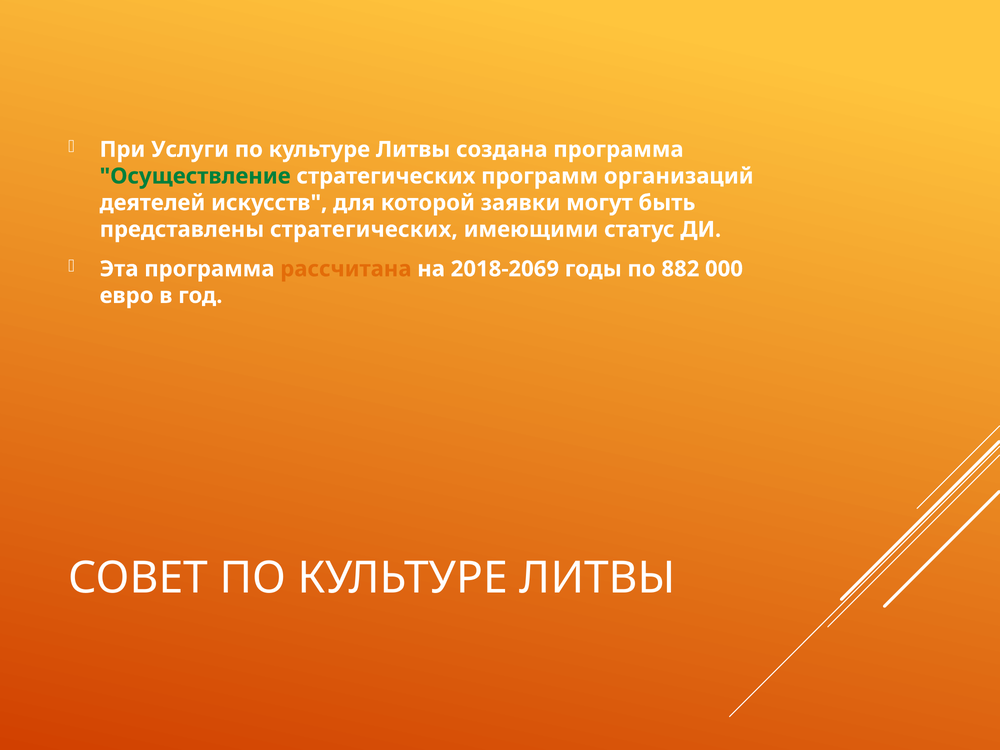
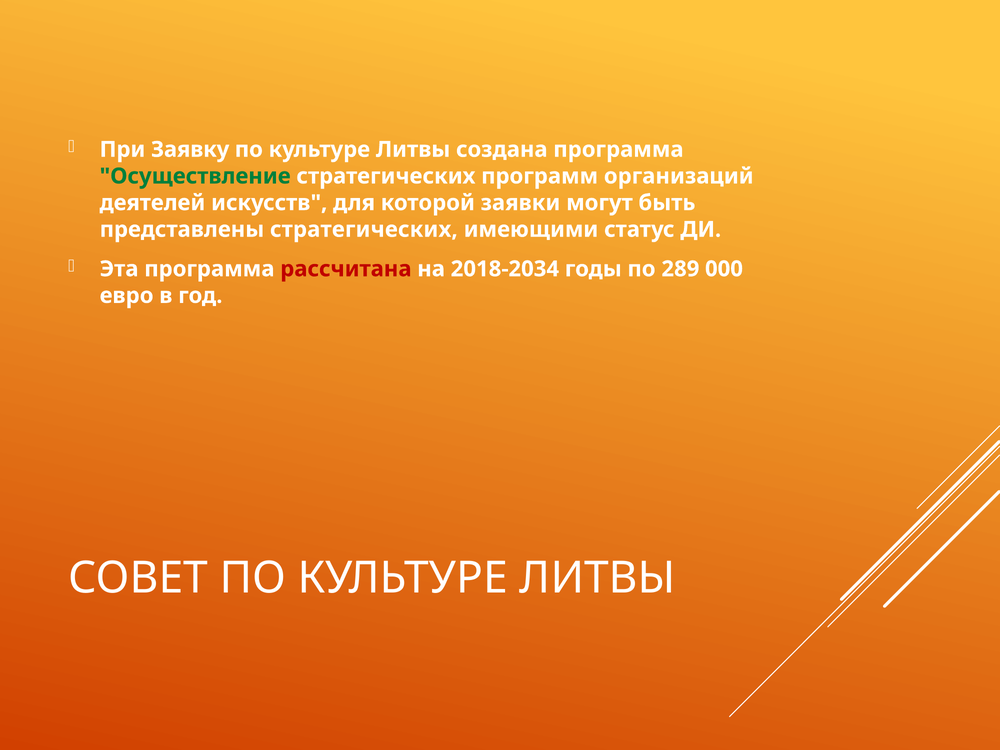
Услуги: Услуги -> Заявку (190, 150)
рассчитана colour: orange -> red (346, 269)
2018-2069: 2018-2069 -> 2018-2034 (505, 269)
882: 882 -> 289 (680, 269)
